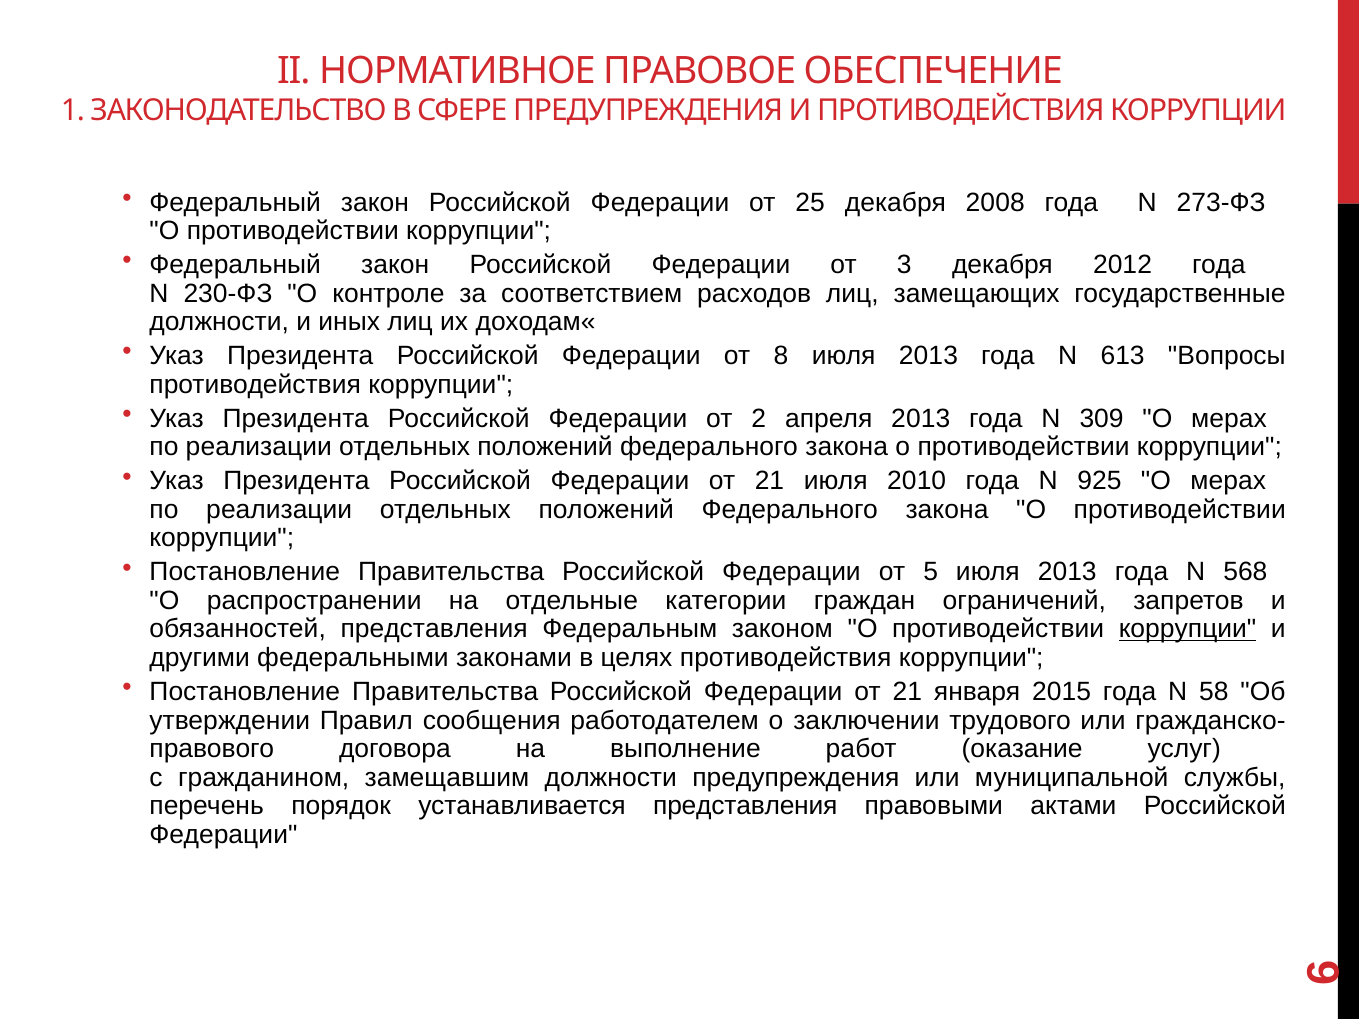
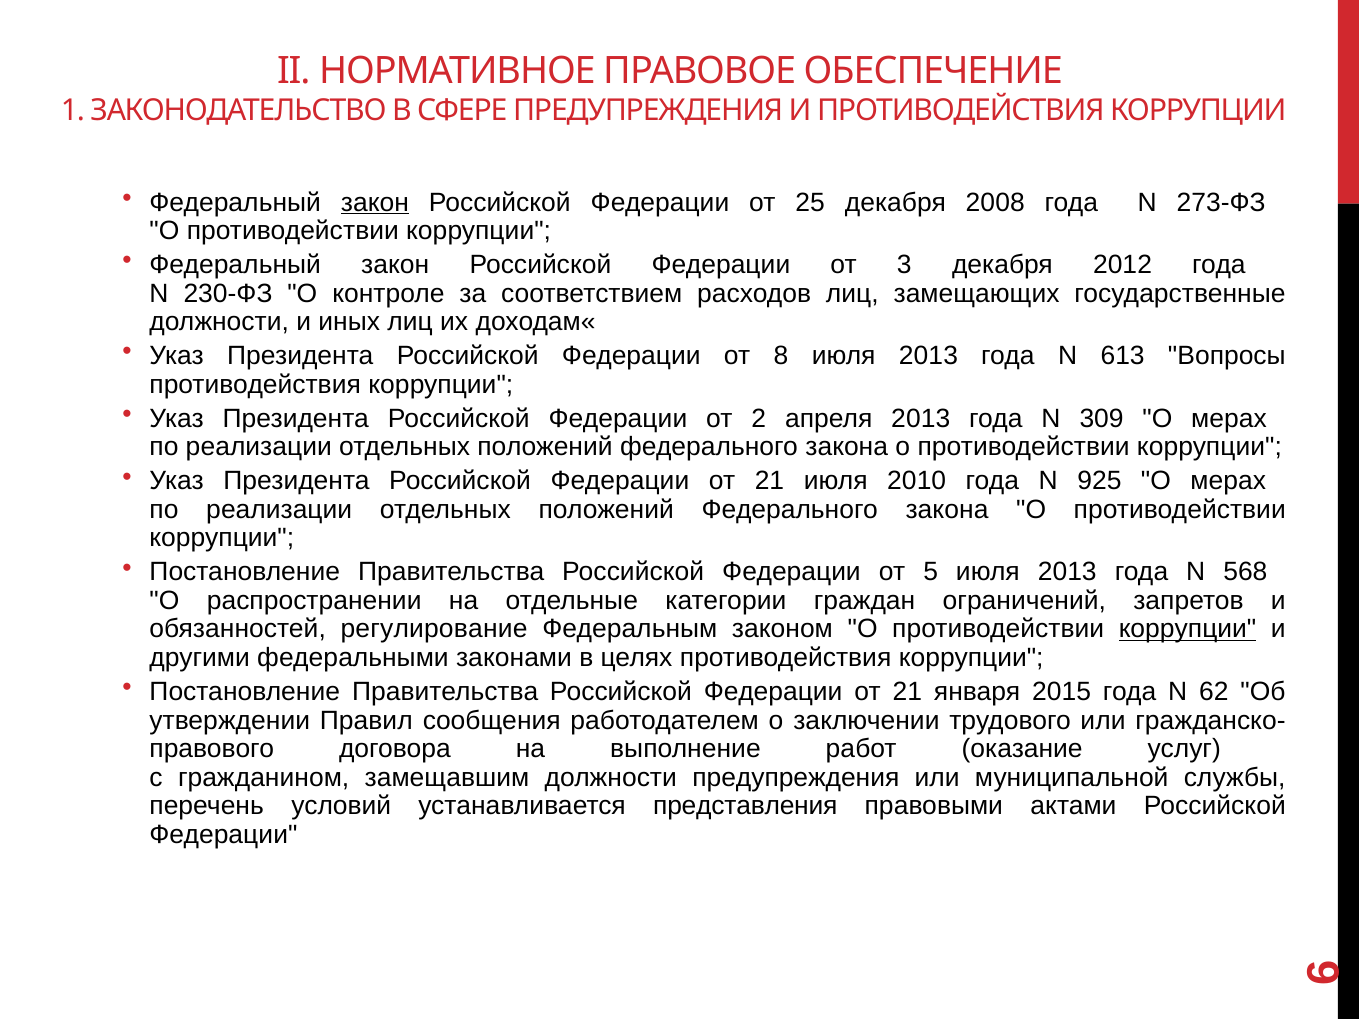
закон underline: none -> present (375, 202)
обязанностей представления: представления -> регулирование (434, 629)
58: 58 -> 62 (1214, 692)
порядок: порядок -> условий (341, 806)
